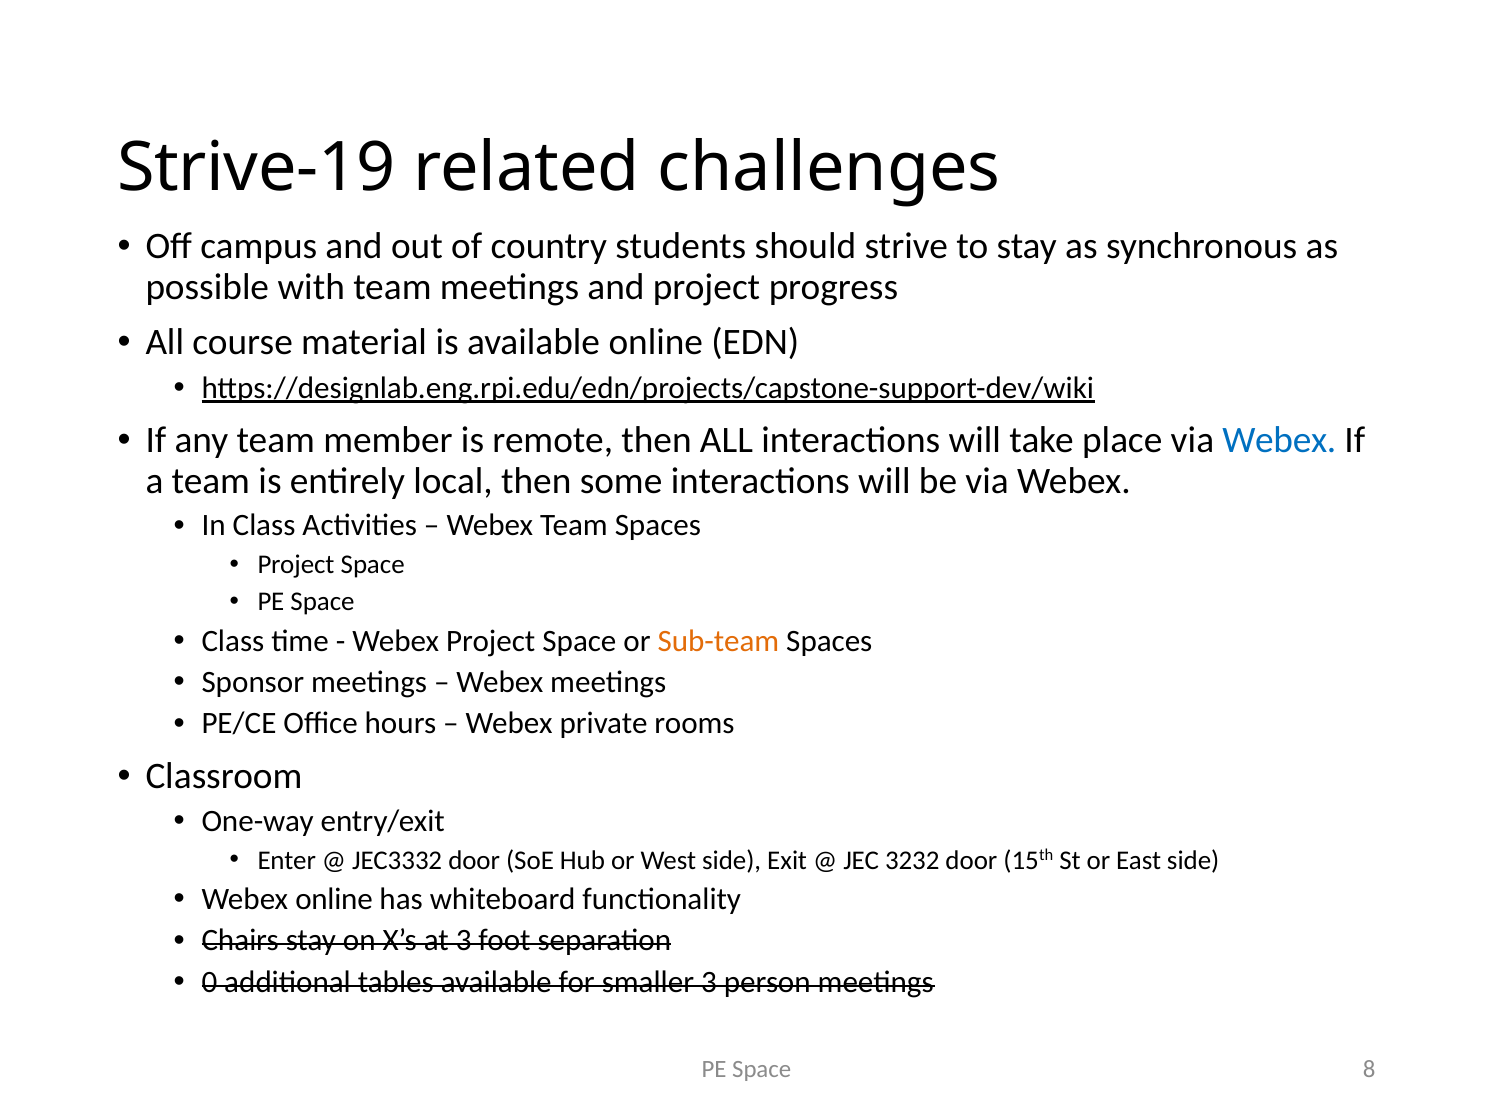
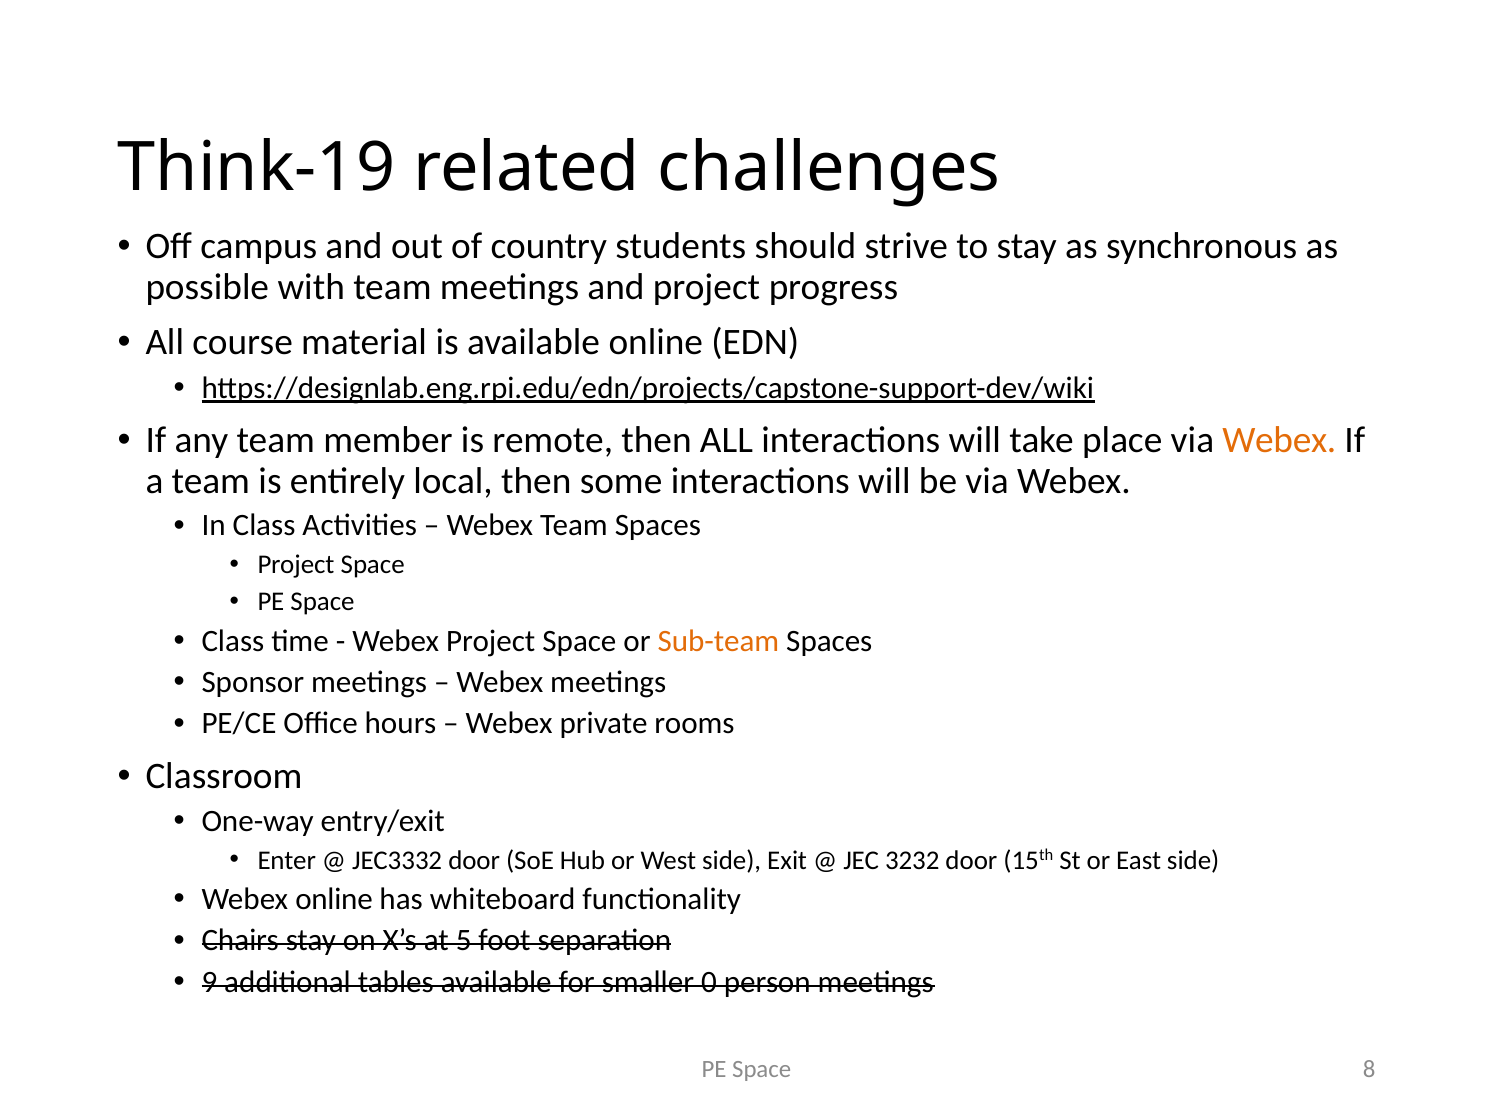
Strive-19: Strive-19 -> Think-19 (256, 167)
Webex colour: blue -> orange (1279, 441)
at 3: 3 -> 5 (464, 940)
0: 0 -> 9 (209, 982)
smaller 3: 3 -> 0 (709, 982)
